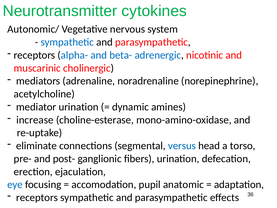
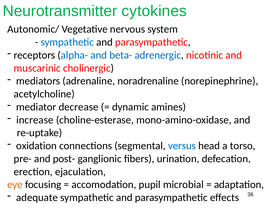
mediator urination: urination -> decrease (79, 107)
eliminate: eliminate -> oxidation (37, 146)
eye colour: blue -> orange (15, 184)
anatomic: anatomic -> microbial (183, 184)
receptors: receptors -> adequate (37, 197)
